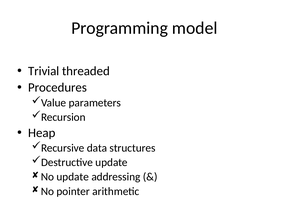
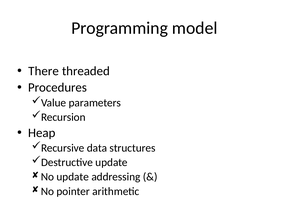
Trivial: Trivial -> There (44, 71)
